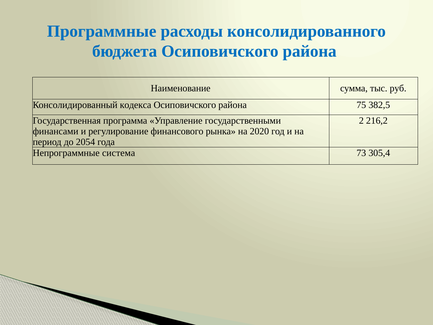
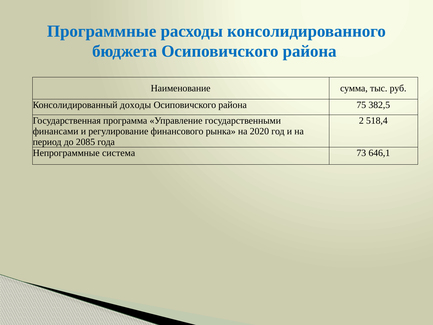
кодекса: кодекса -> доходы (136, 105)
216,2: 216,2 -> 518,4 (377, 120)
2054: 2054 -> 2085 (85, 142)
305,4: 305,4 -> 646,1 (379, 153)
